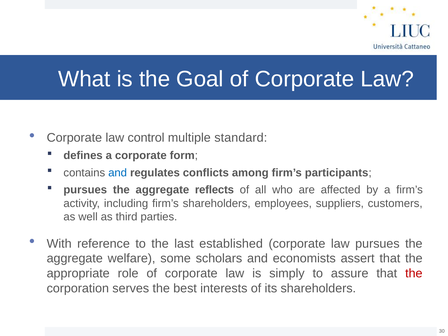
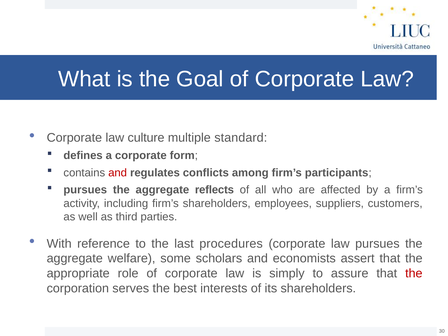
control: control -> culture (146, 138)
and colour: blue -> red (118, 173)
established: established -> procedures (231, 244)
